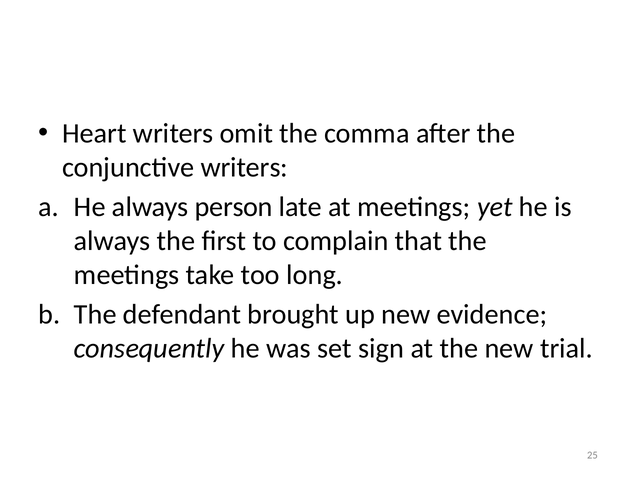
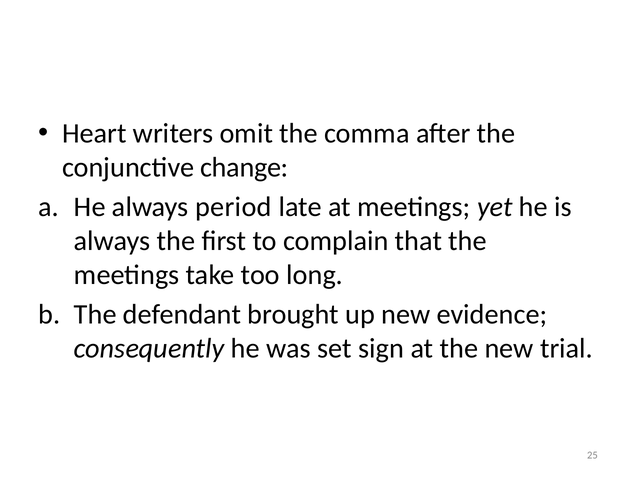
conjunctive writers: writers -> change (244, 167)
person: person -> period (233, 207)
